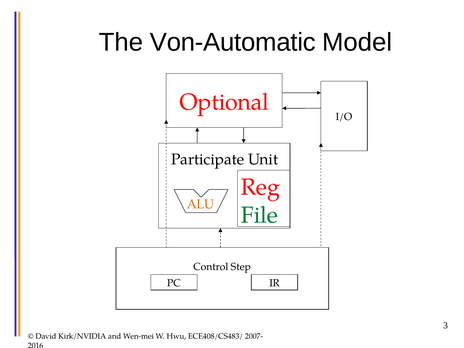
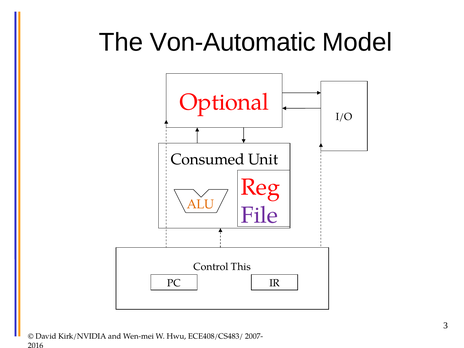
Participate: Participate -> Consumed (208, 160)
File colour: green -> purple (259, 215)
Step: Step -> This (241, 267)
